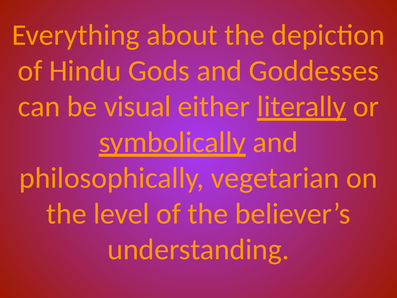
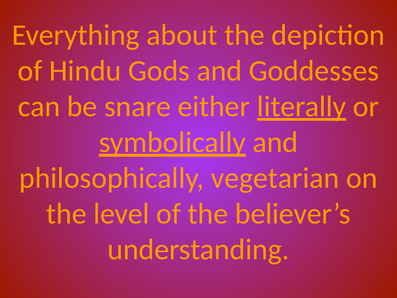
visual: visual -> snare (137, 107)
